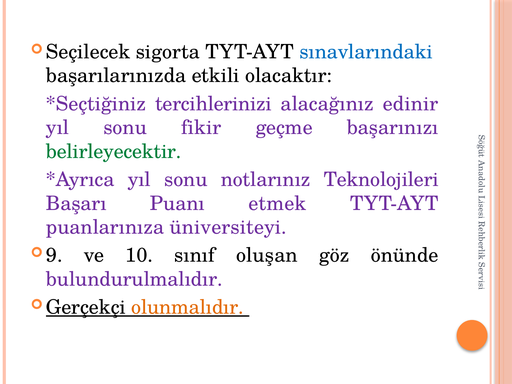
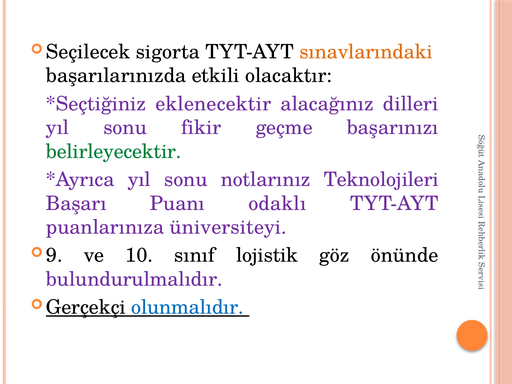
sınavlarındaki colour: blue -> orange (366, 52)
tercihlerinizi: tercihlerinizi -> eklenecektir (213, 104)
edinir: edinir -> dilleri (411, 104)
etmek: etmek -> odaklı (277, 203)
oluşan: oluşan -> lojistik (267, 255)
olunmalıdır colour: orange -> blue (187, 307)
